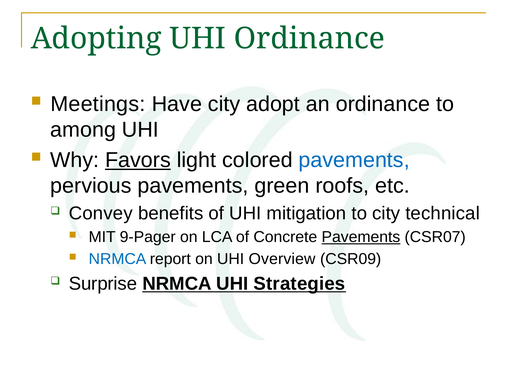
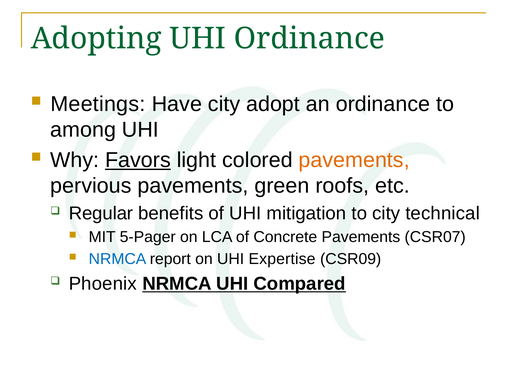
pavements colour: blue -> orange (354, 160)
Convey: Convey -> Regular (101, 213)
9-Pager: 9-Pager -> 5-Pager (148, 237)
Pavements underline: present -> none (361, 237)
Overview: Overview -> Expertise (282, 259)
Surprise: Surprise -> Phoenix (103, 284)
Strategies: Strategies -> Compared (300, 284)
